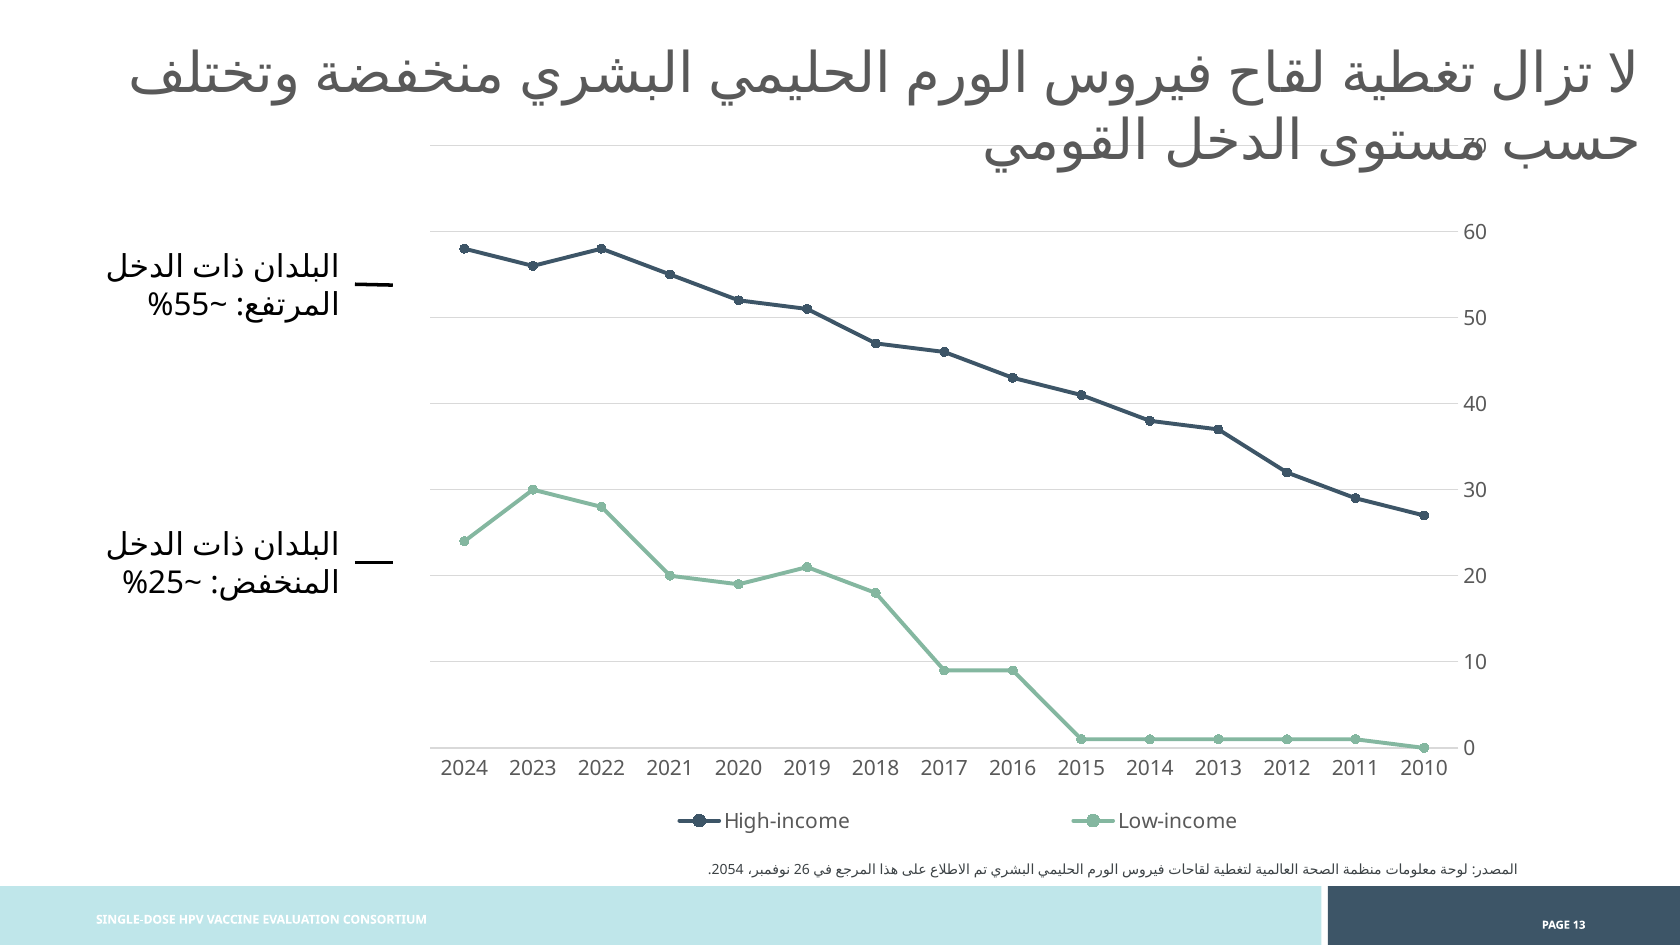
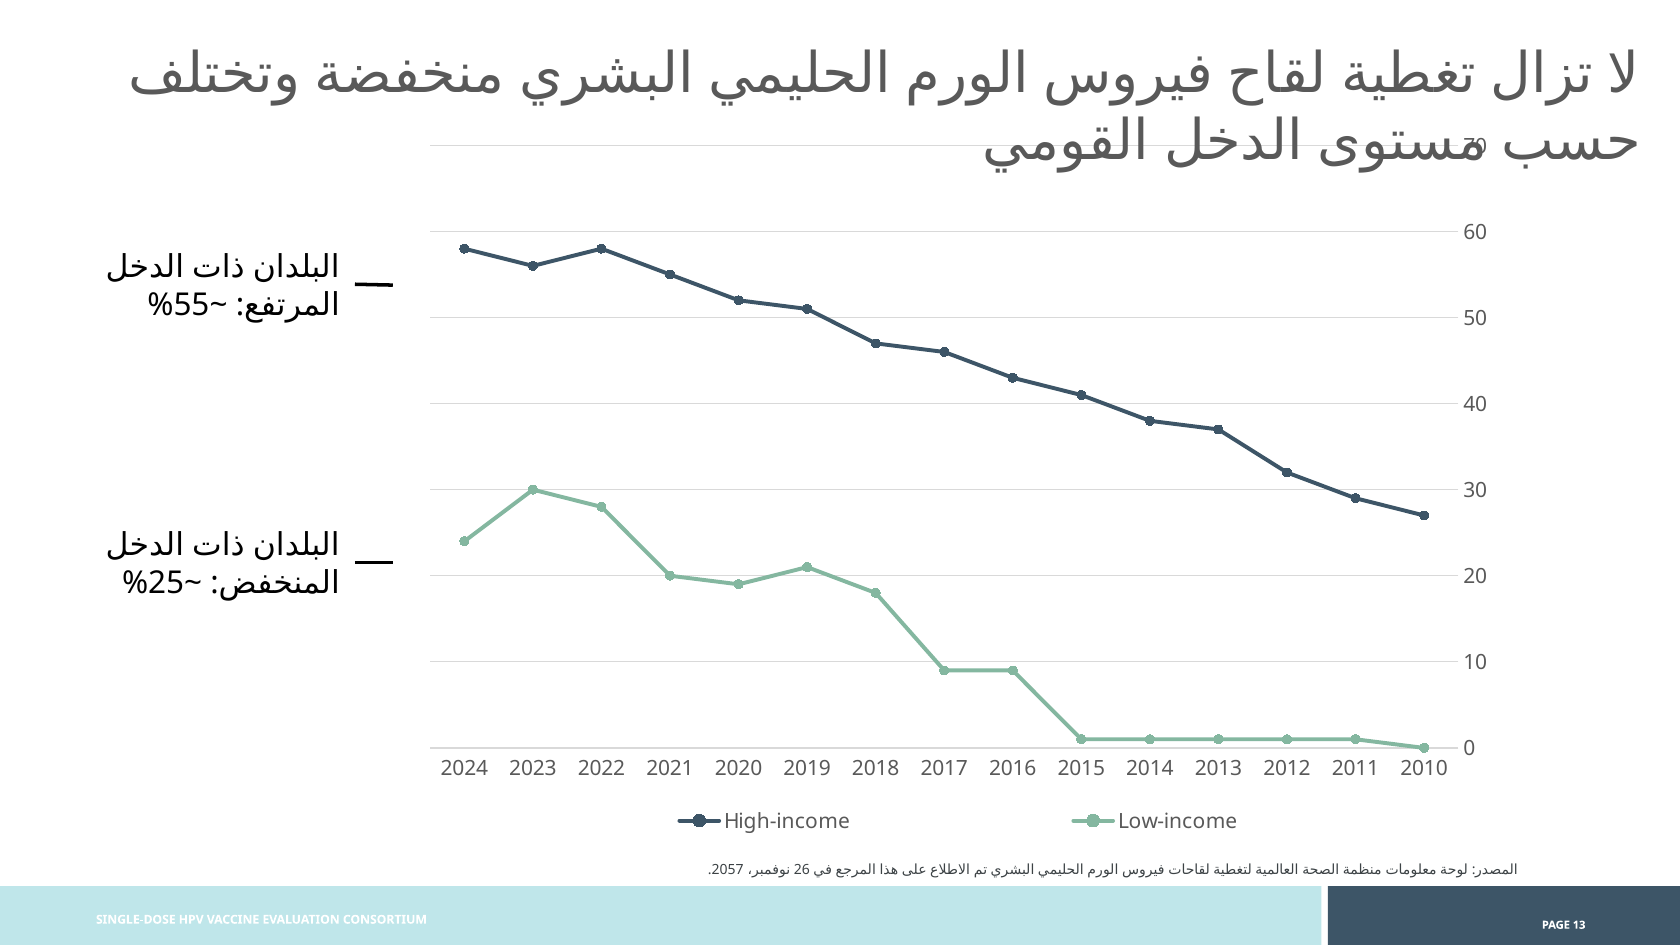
2054: 2054 -> 2057 (728, 870)
